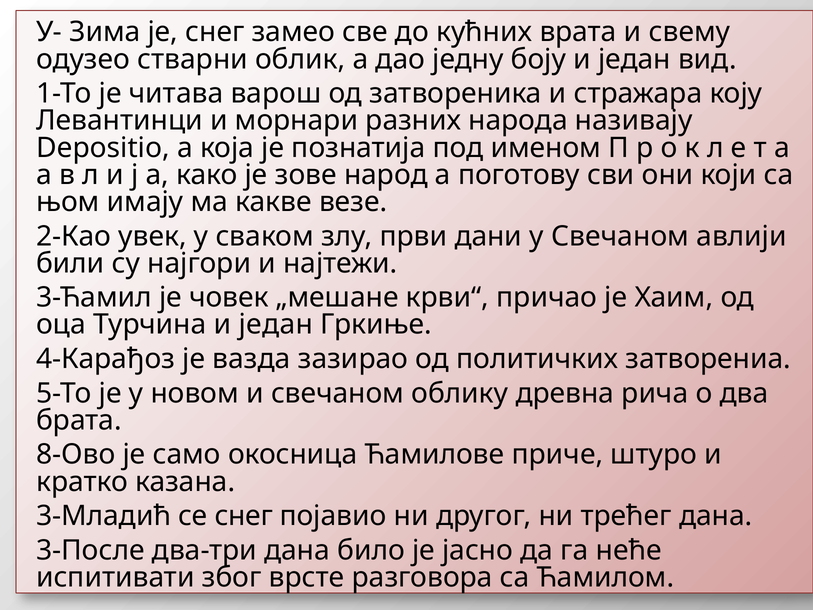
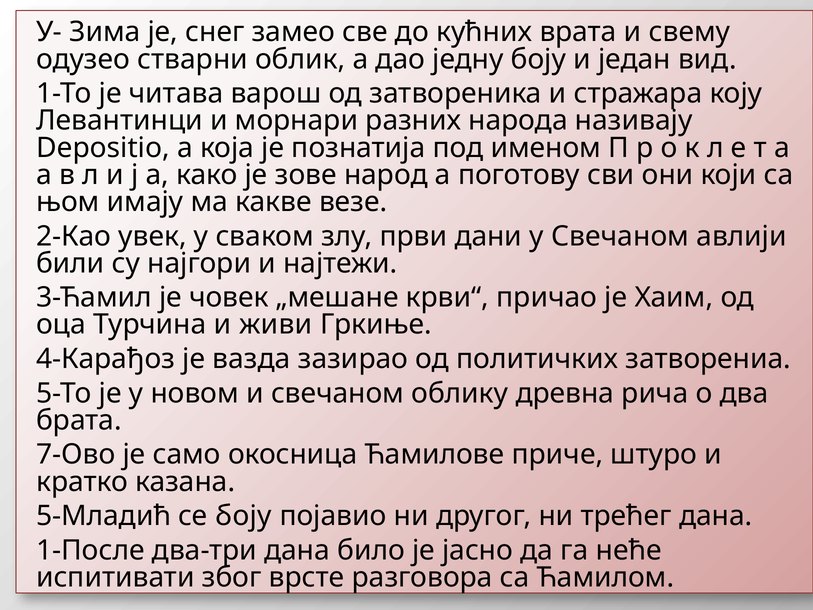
Турчина и један: један -> живи (276, 325)
8-Ово: 8-Ово -> 7-Ово (76, 454)
3-Младић: 3-Младић -> 5-Младић (104, 516)
се снег: снег -> боју (243, 516)
3-После: 3-После -> 1-После (90, 550)
